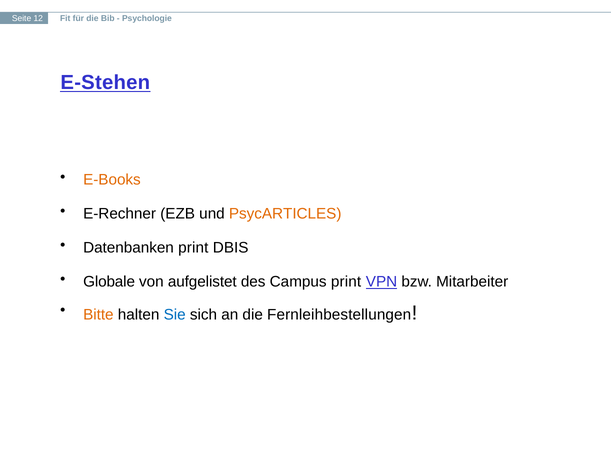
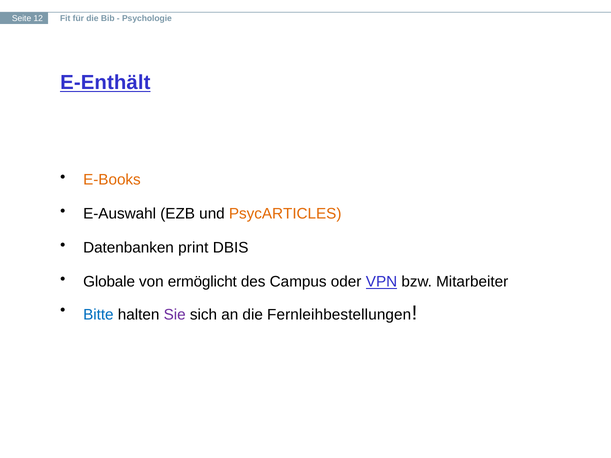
E-Stehen: E-Stehen -> E-Enthält (105, 82)
E-Rechner: E-Rechner -> E-Auswahl (120, 214)
aufgelistet: aufgelistet -> ermöglicht (202, 282)
Campus print: print -> oder (346, 282)
Bitte colour: orange -> blue (98, 315)
Sie colour: blue -> purple (175, 315)
